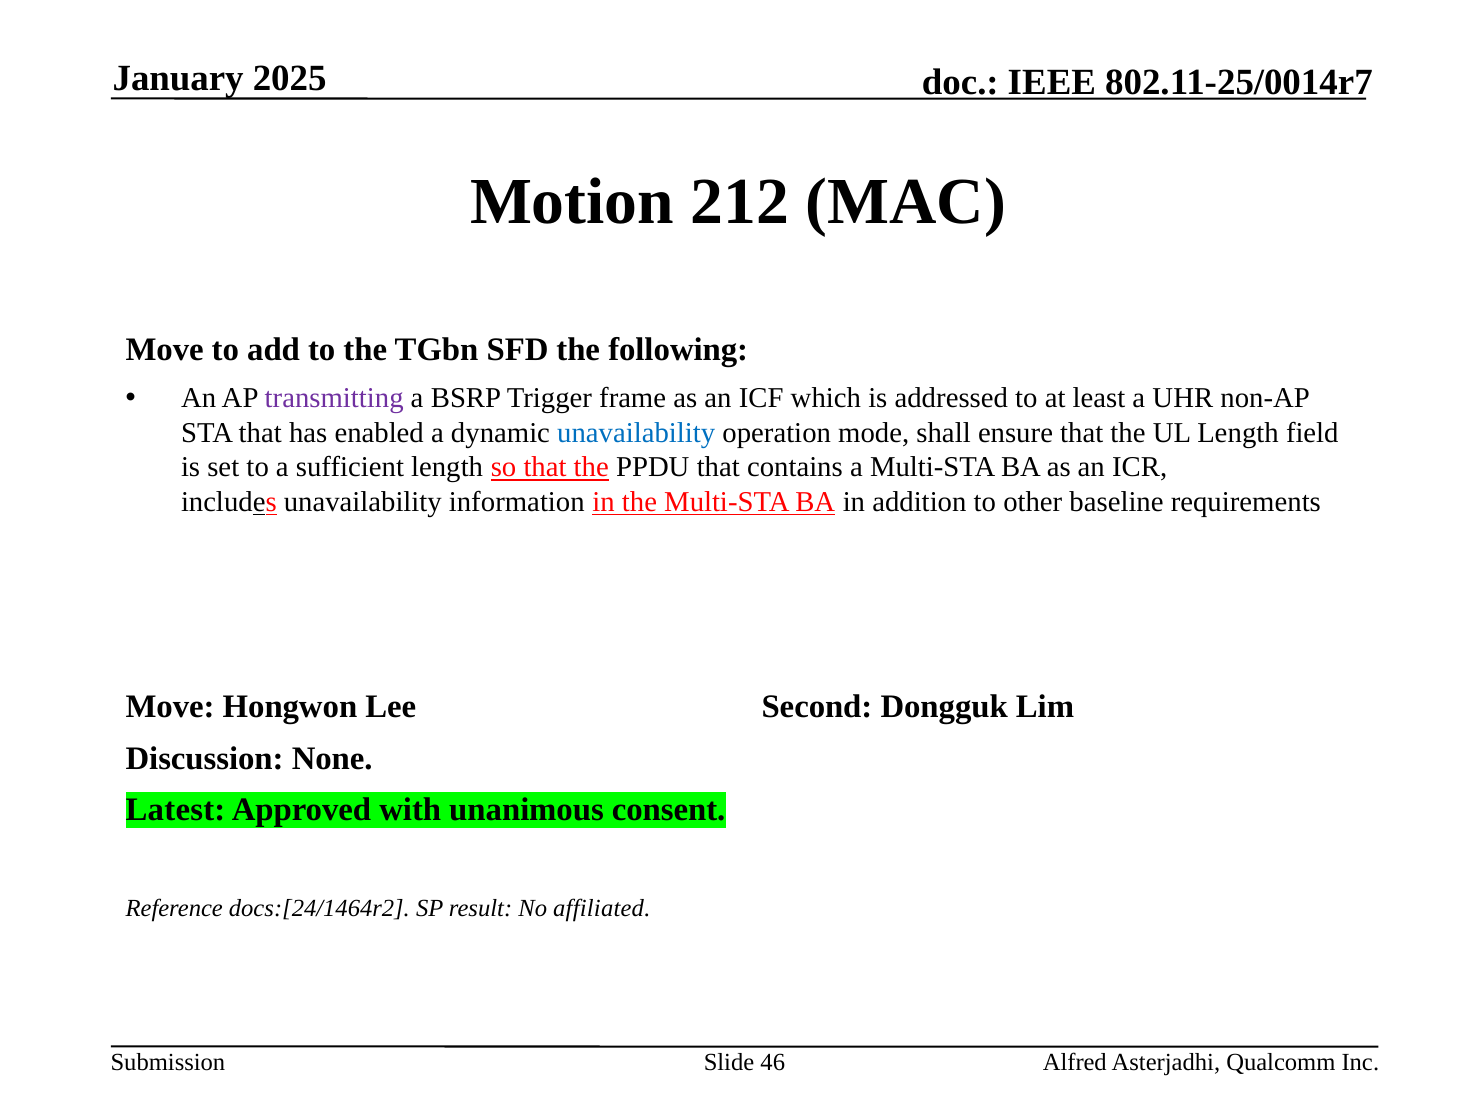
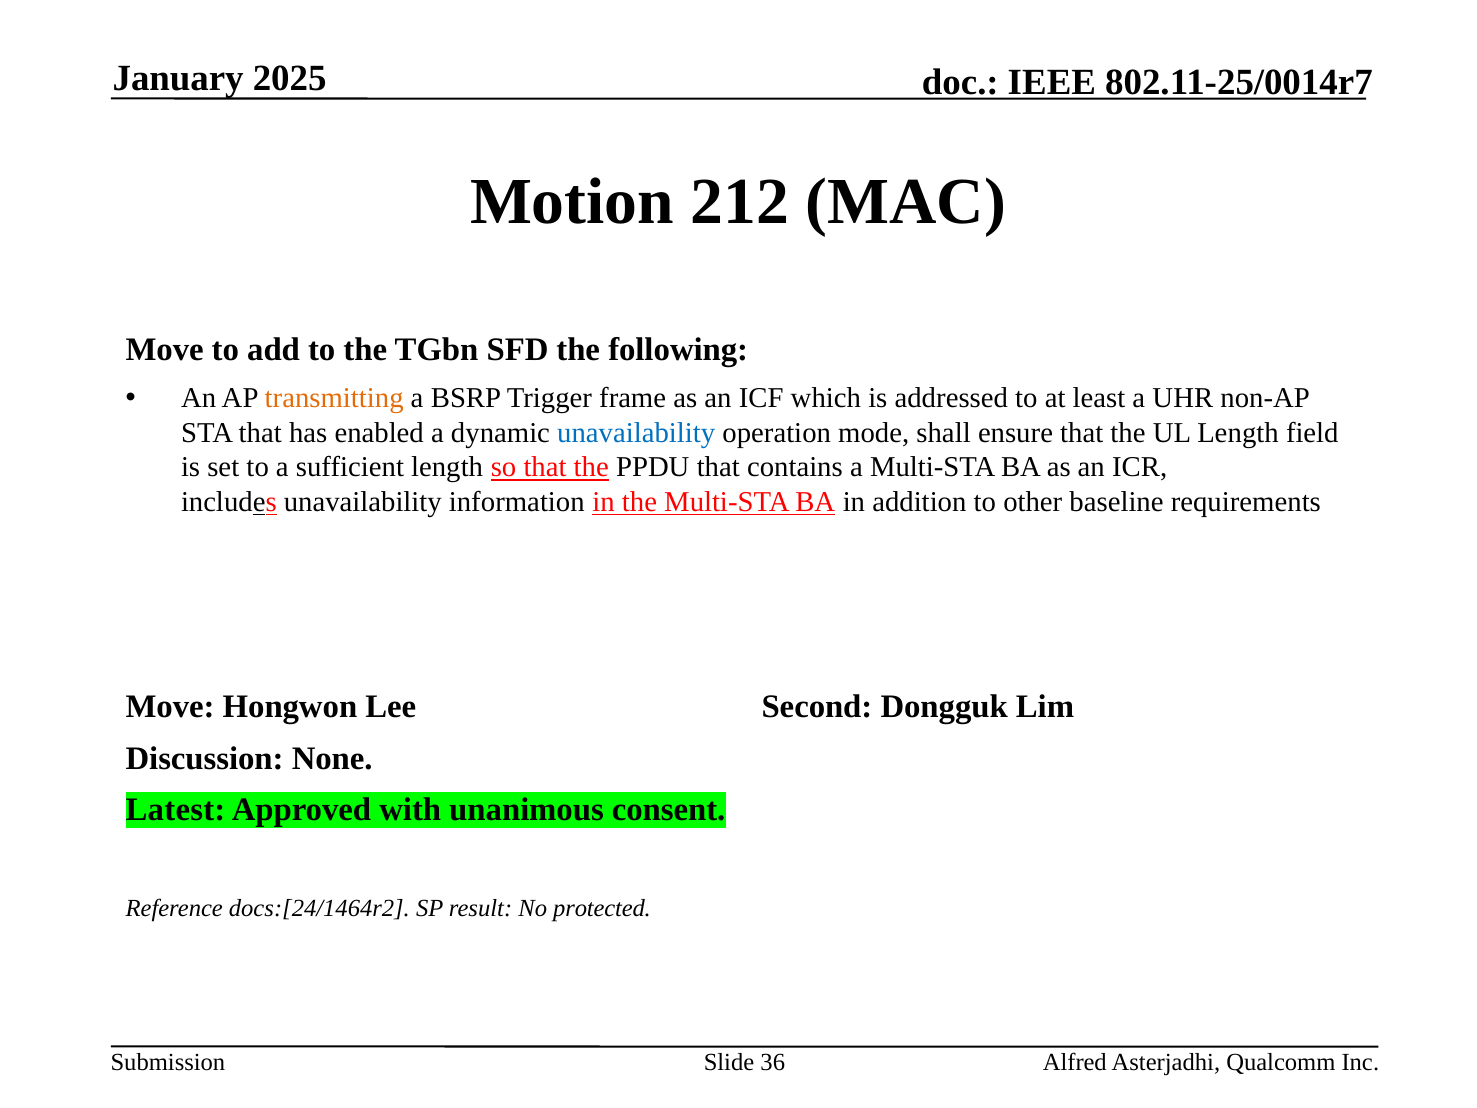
transmitting colour: purple -> orange (334, 398)
affiliated: affiliated -> protected (602, 908)
46: 46 -> 36 (773, 1062)
